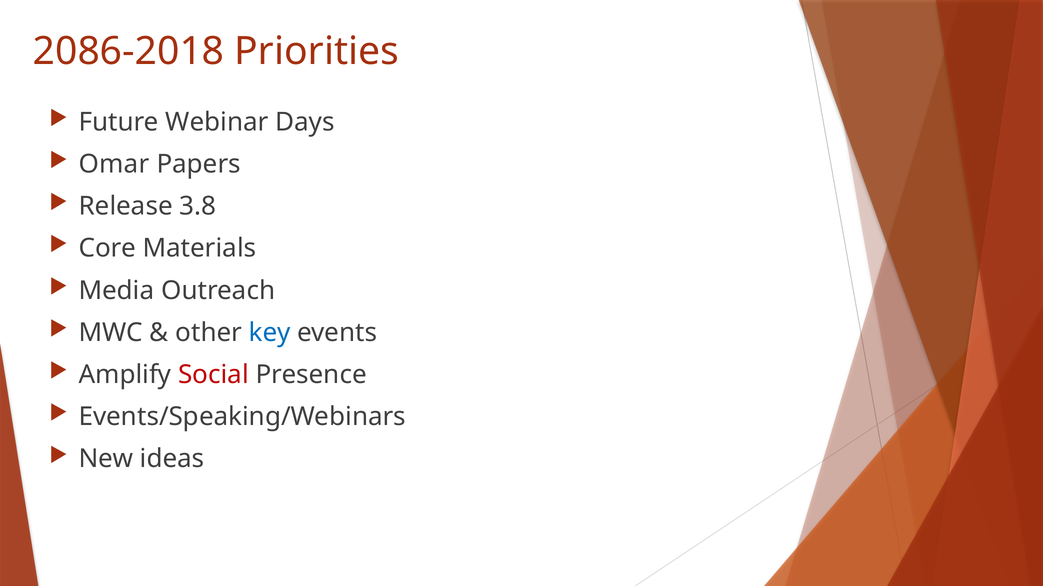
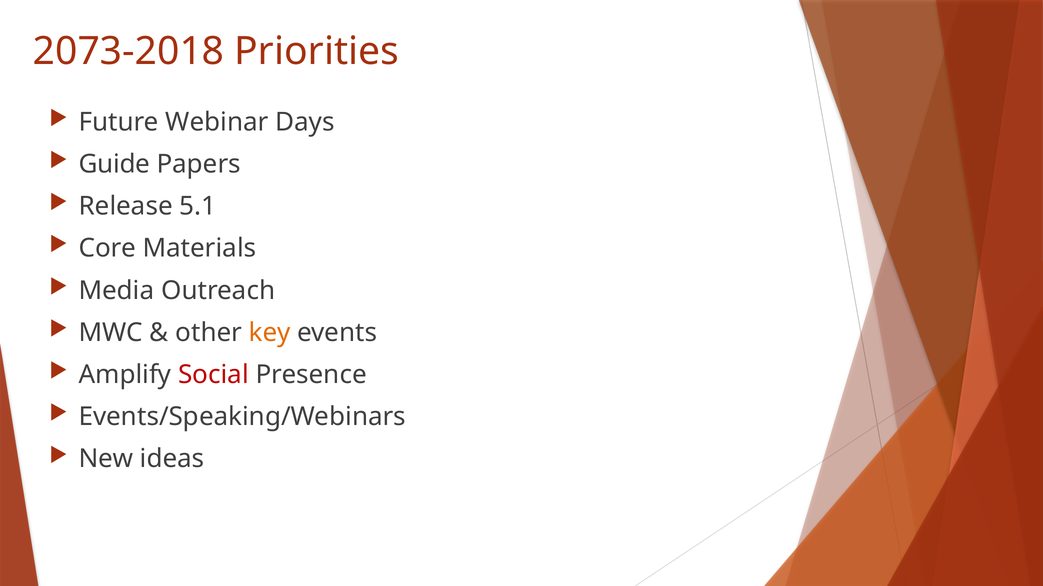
2086-2018: 2086-2018 -> 2073-2018 (129, 51)
Omar: Omar -> Guide (114, 164)
3.8: 3.8 -> 5.1 (198, 206)
key colour: blue -> orange (270, 333)
